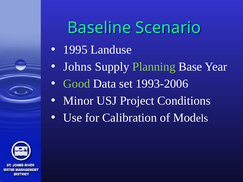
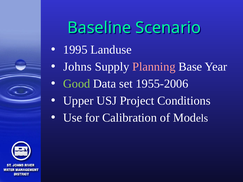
Planning colour: light green -> pink (154, 67)
1993-2006: 1993-2006 -> 1955-2006 (162, 84)
Minor: Minor -> Upper (78, 101)
